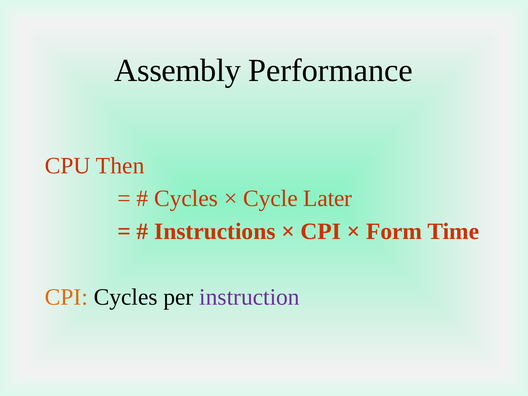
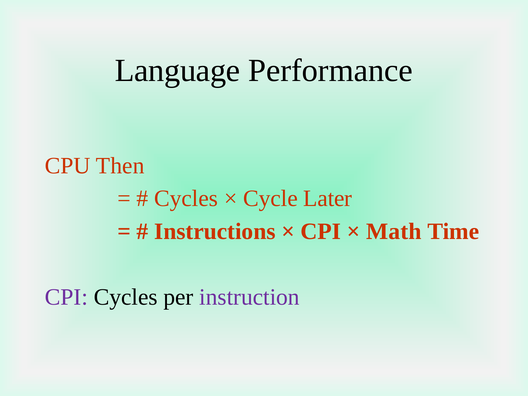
Assembly: Assembly -> Language (177, 70)
Form: Form -> Math (394, 231)
CPI colour: orange -> purple (66, 297)
